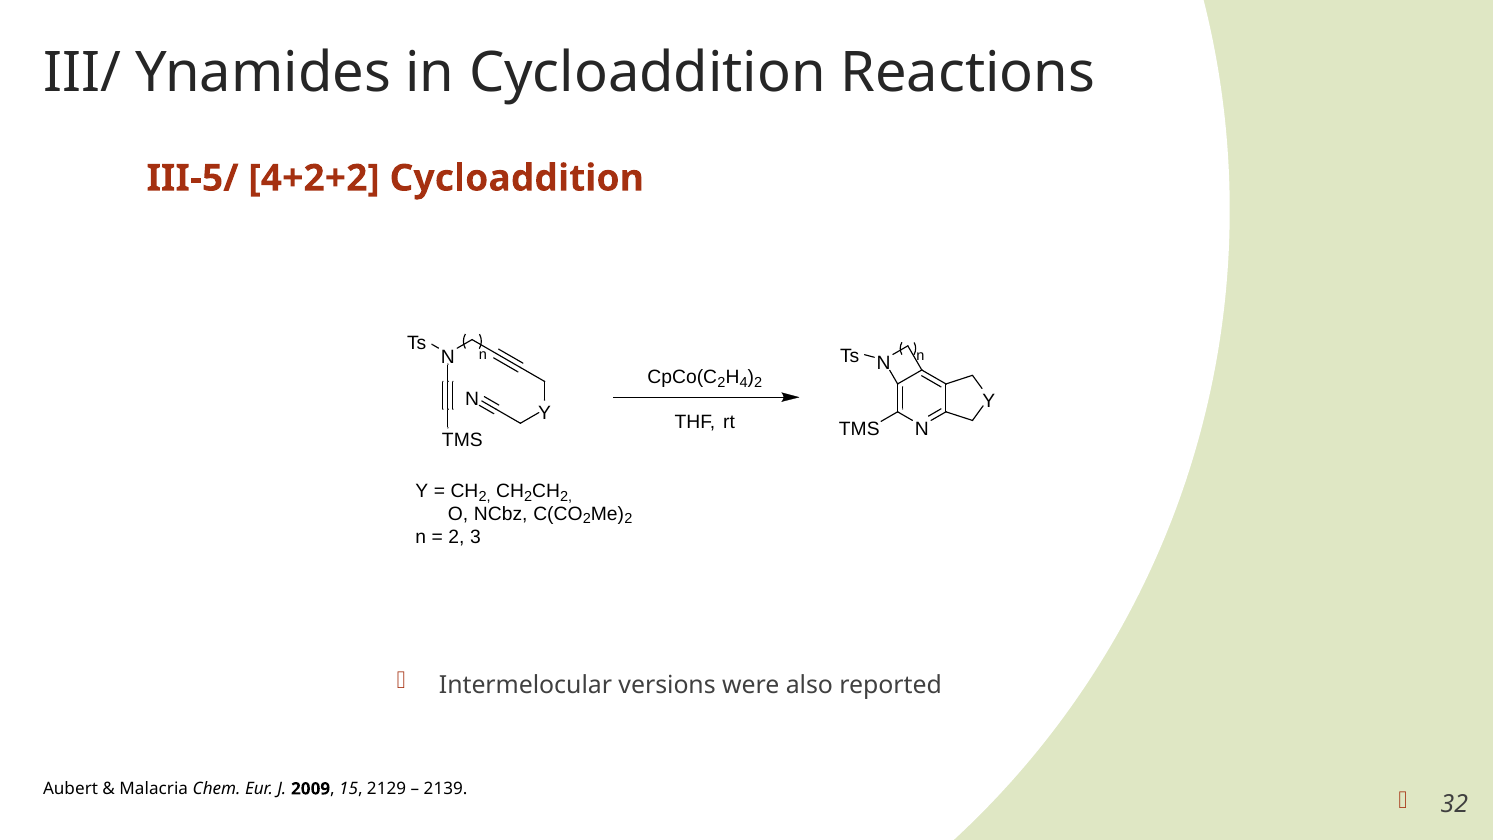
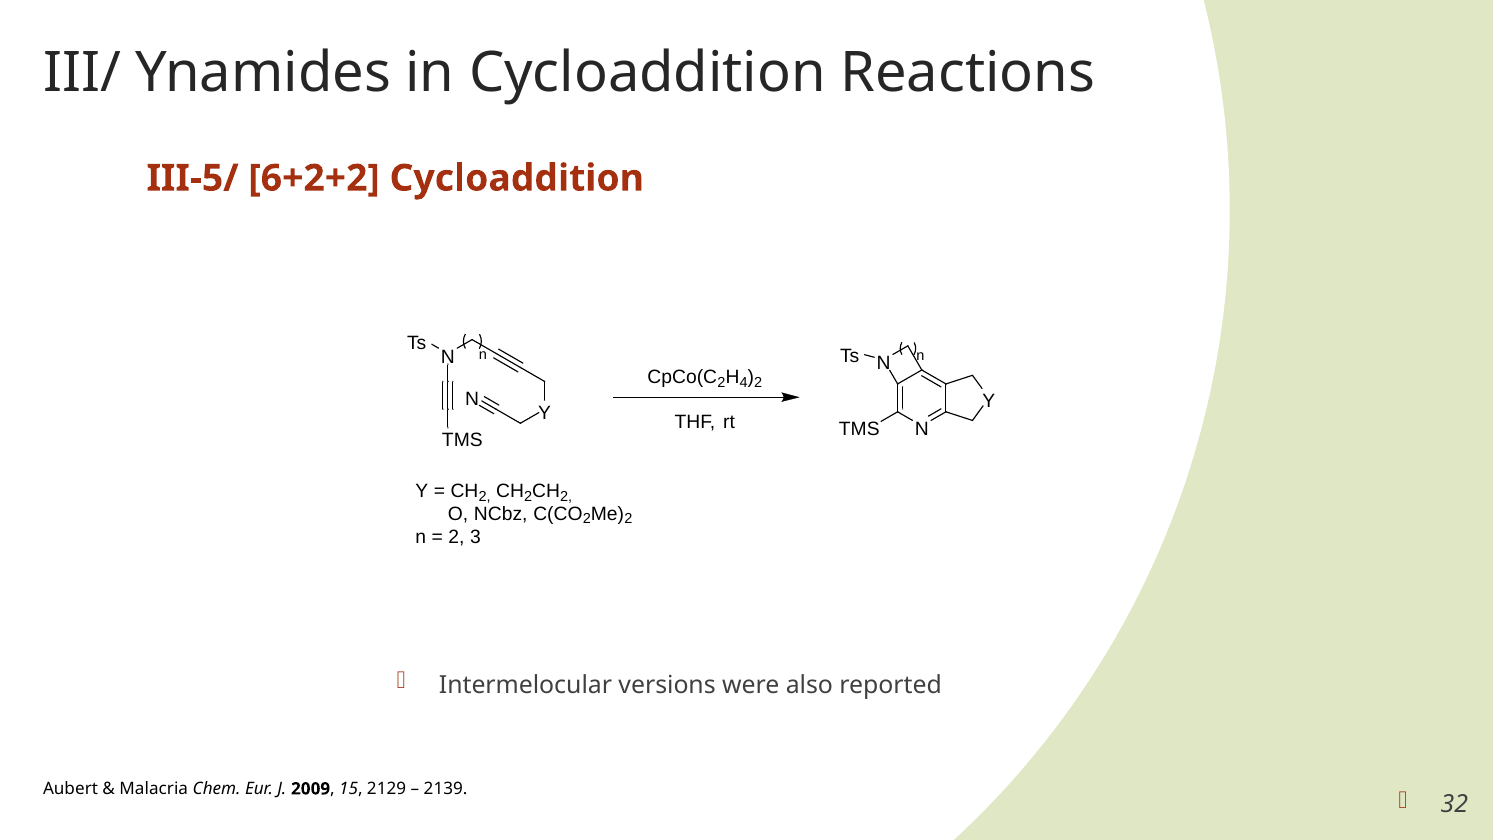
4+2+2: 4+2+2 -> 6+2+2 (314, 178)
